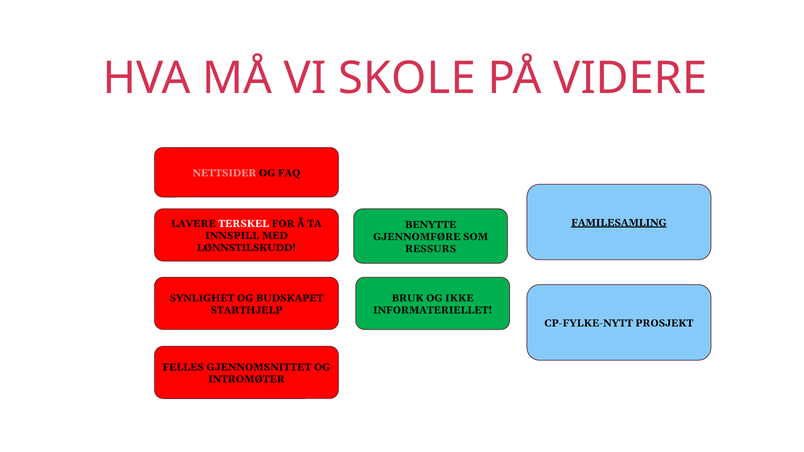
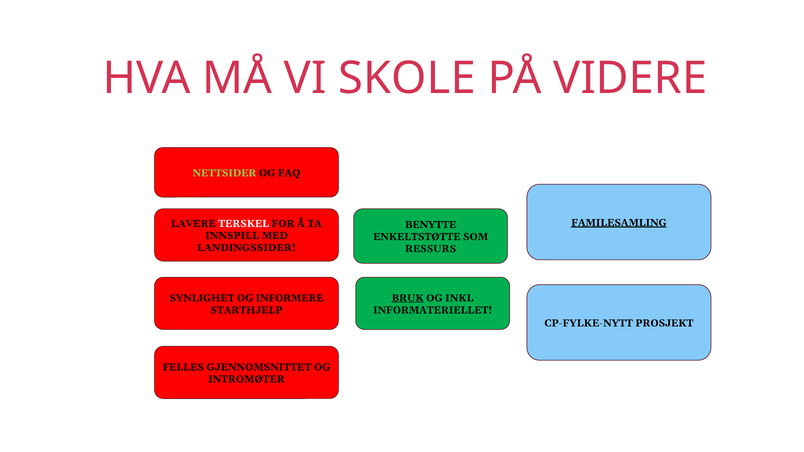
NETTSIDER colour: pink -> light green (224, 173)
GJENNOMFØRE: GJENNOMFØRE -> ENKELTSTØTTE (417, 237)
LØNNSTILSKUDD: LØNNSTILSKUDD -> LANDINGSSIDER (246, 248)
BUDSKAPET: BUDSKAPET -> INFORMERE (290, 298)
BRUK underline: none -> present (408, 298)
IKKE: IKKE -> INKL (459, 298)
